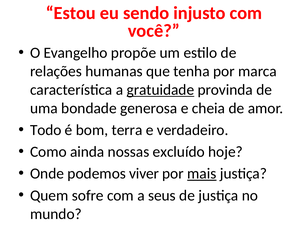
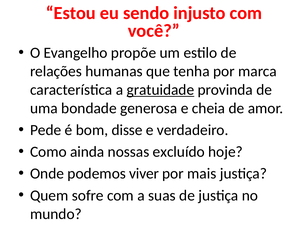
Todo: Todo -> Pede (46, 130)
terra: terra -> disse (127, 130)
mais underline: present -> none (202, 174)
seus: seus -> suas (162, 195)
